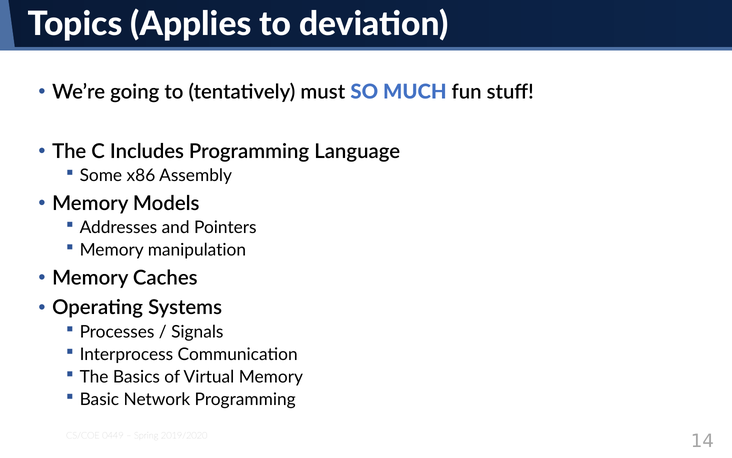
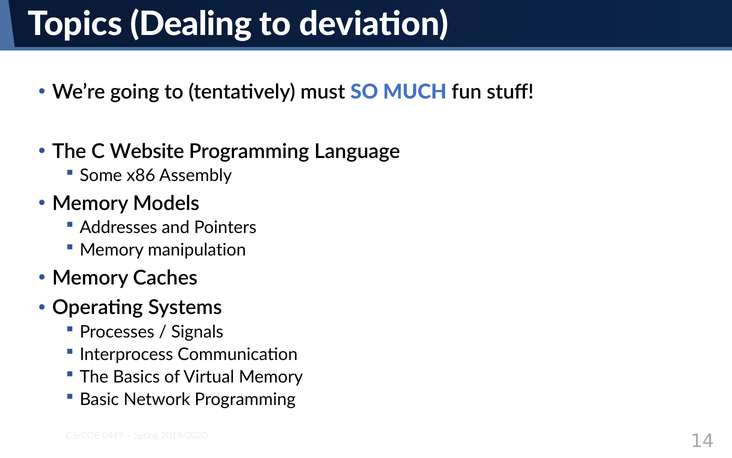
Applies: Applies -> Dealing (191, 24)
Includes: Includes -> Website (147, 151)
